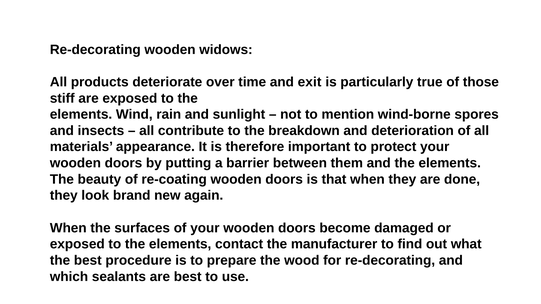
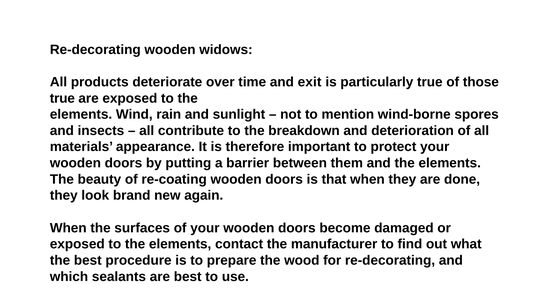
stiff: stiff -> true (62, 98)
